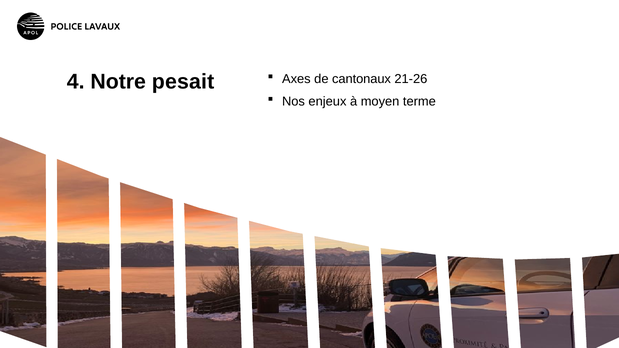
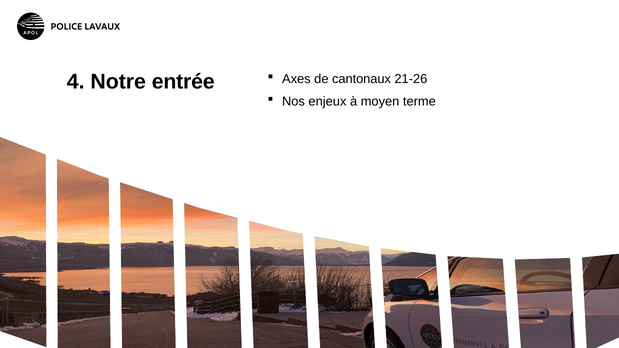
pesait: pesait -> entrée (183, 82)
